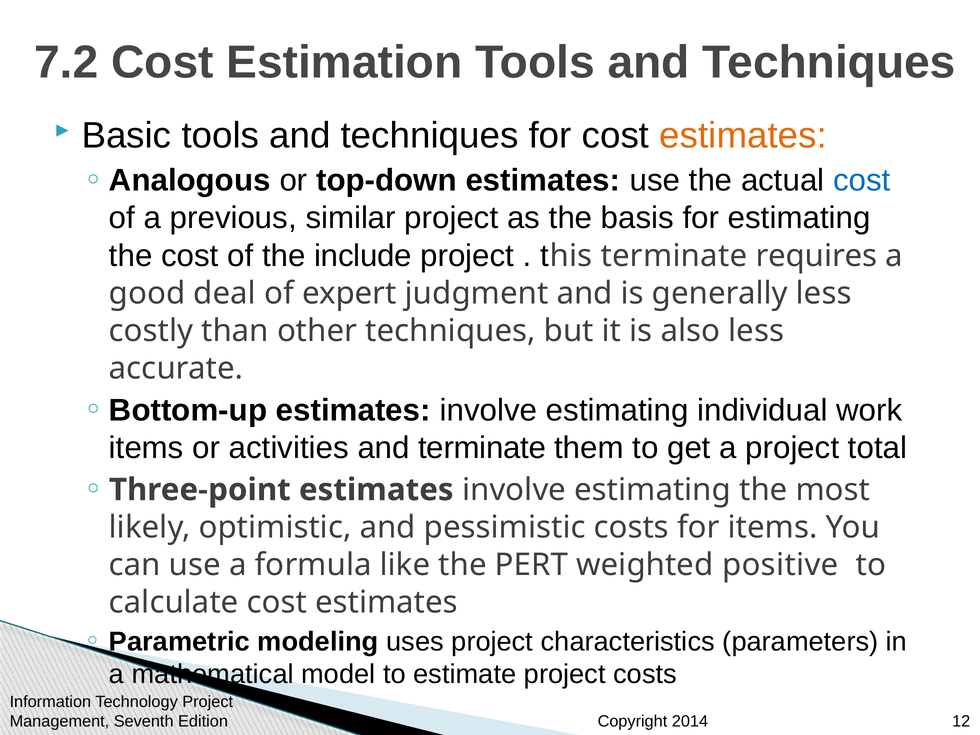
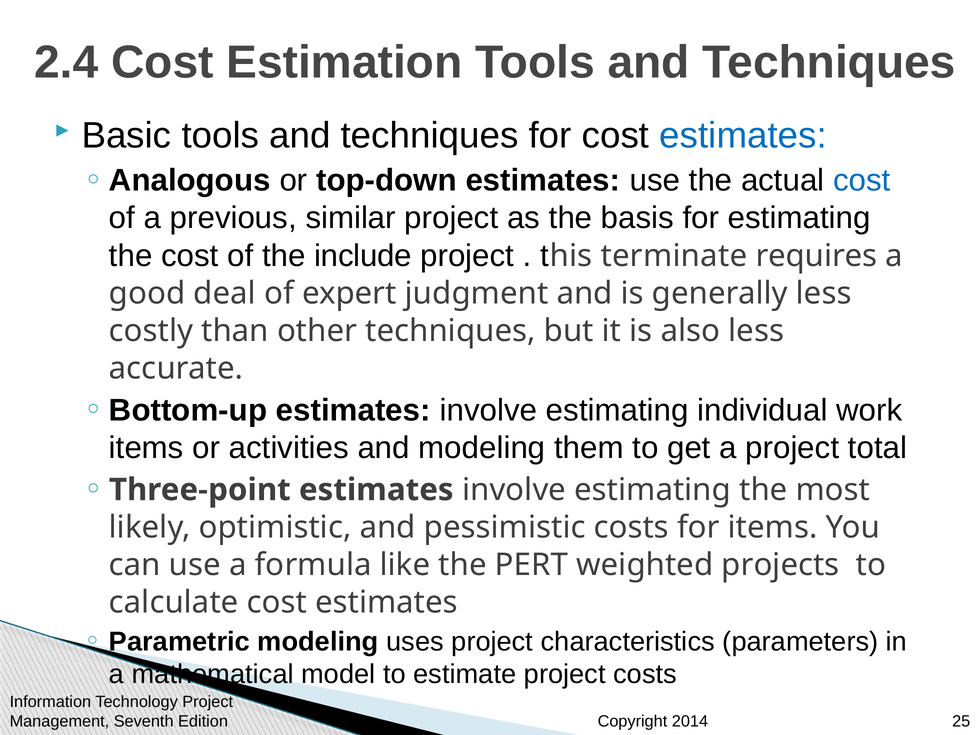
7.2: 7.2 -> 2.4 (66, 63)
estimates colour: orange -> blue (743, 136)
and terminate: terminate -> modeling (482, 448)
positive: positive -> projects (780, 565)
12: 12 -> 25 (961, 721)
